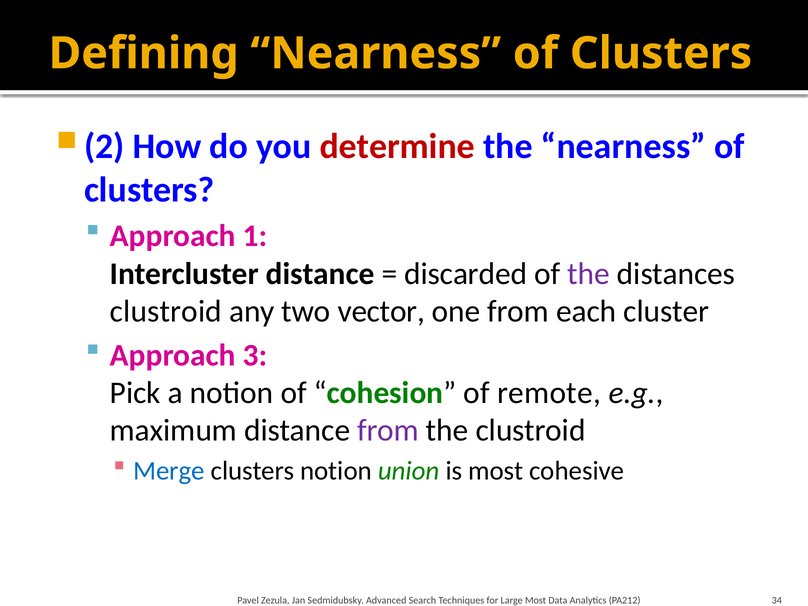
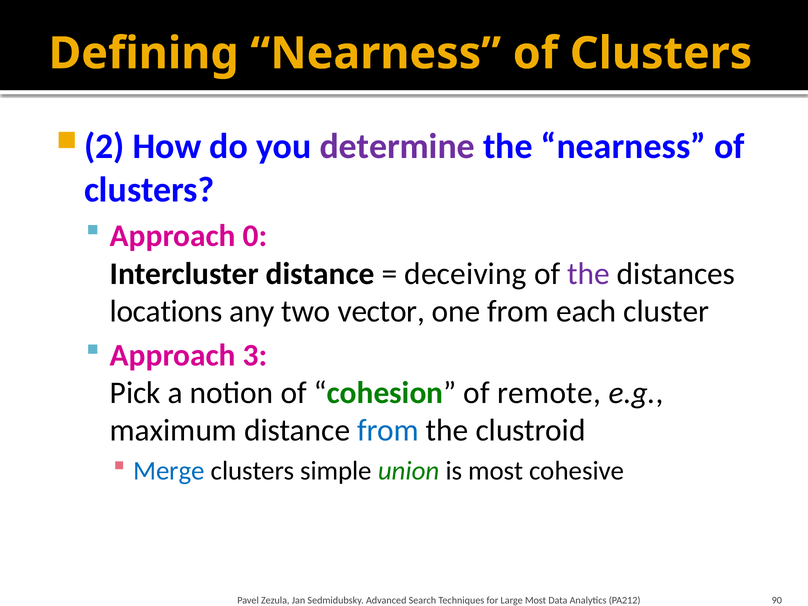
determine colour: red -> purple (397, 147)
1: 1 -> 0 (255, 236)
discarded: discarded -> deceiving (466, 274)
clustroid: clustroid -> locations (166, 311)
from colour: purple -> blue (388, 431)
clusters notion: notion -> simple (336, 471)
34: 34 -> 90 (777, 600)
